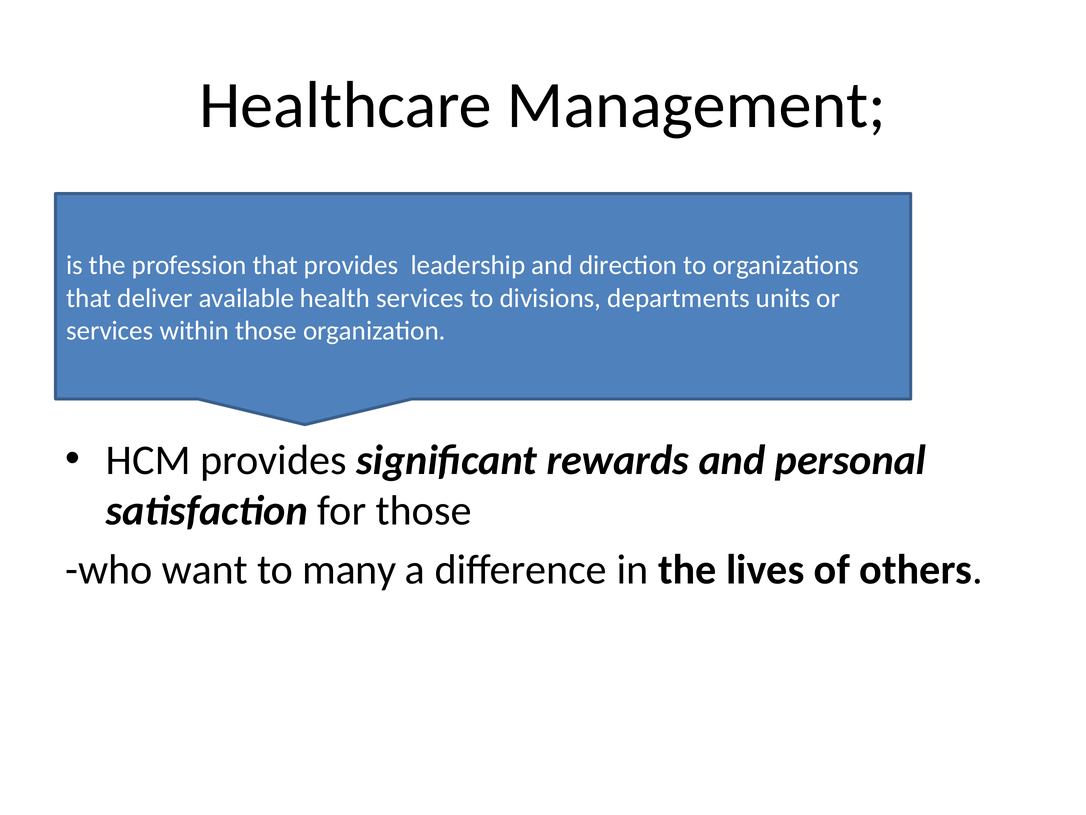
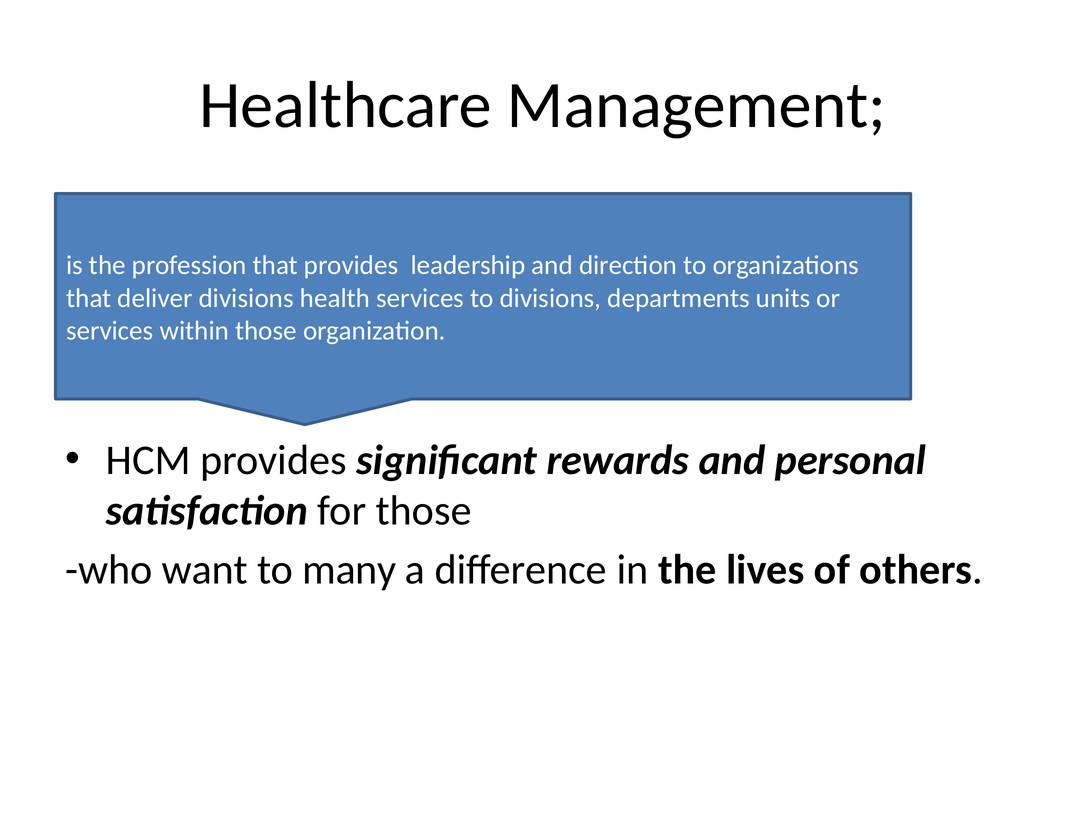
deliver available: available -> divisions (246, 298)
